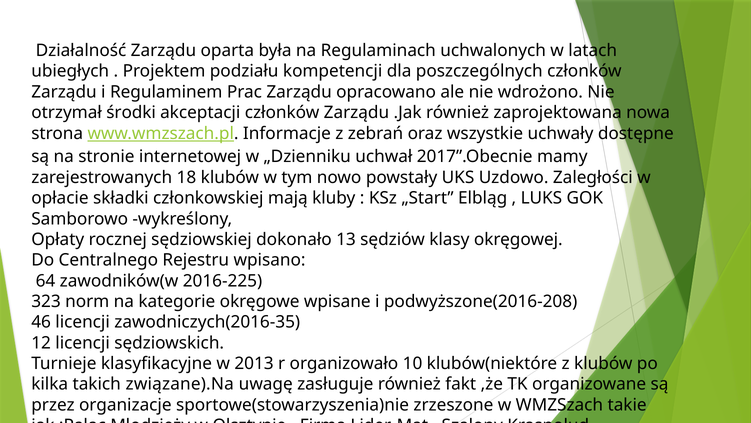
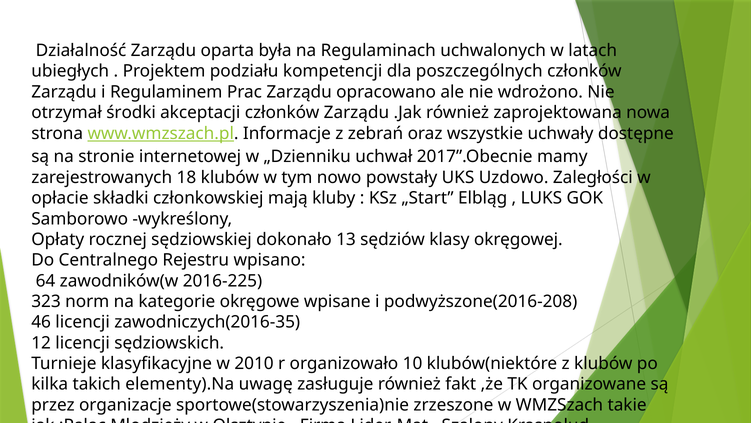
2013: 2013 -> 2010 (254, 363)
związane).Na: związane).Na -> elementy).Na (180, 384)
